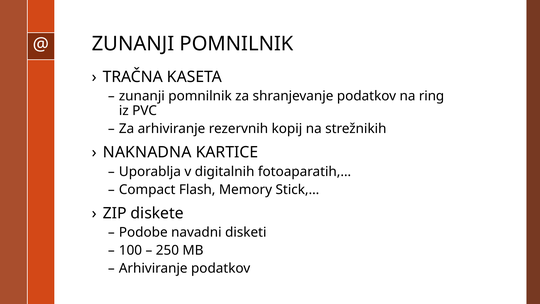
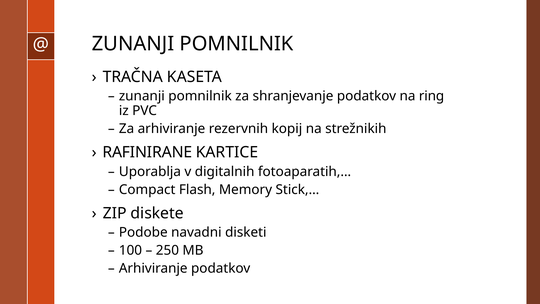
NAKNADNA: NAKNADNA -> RAFINIRANE (147, 152)
